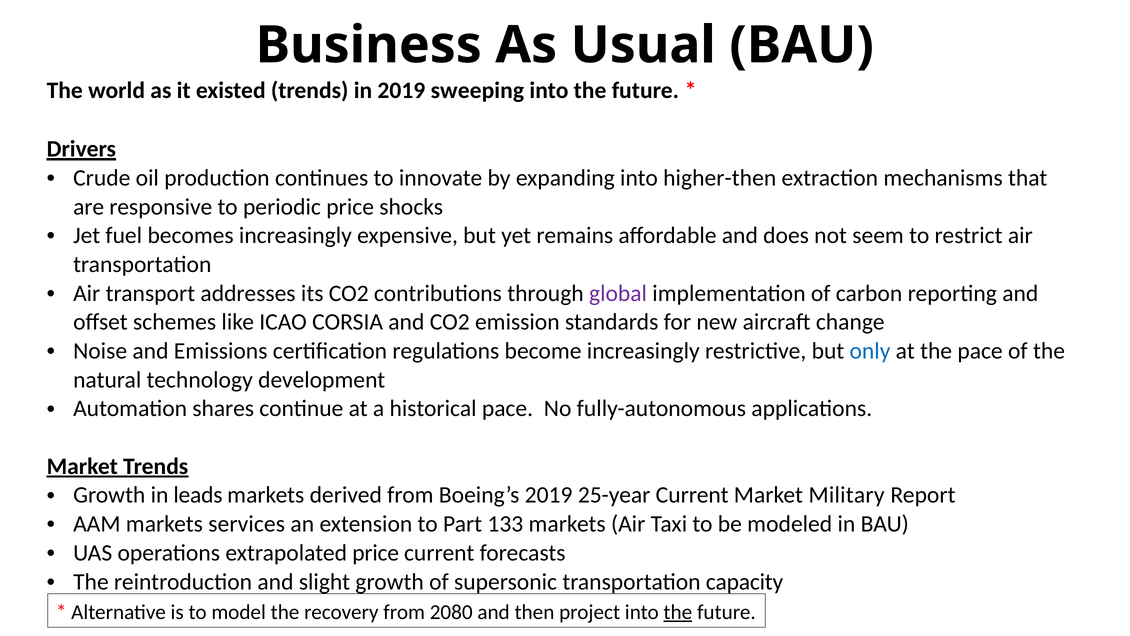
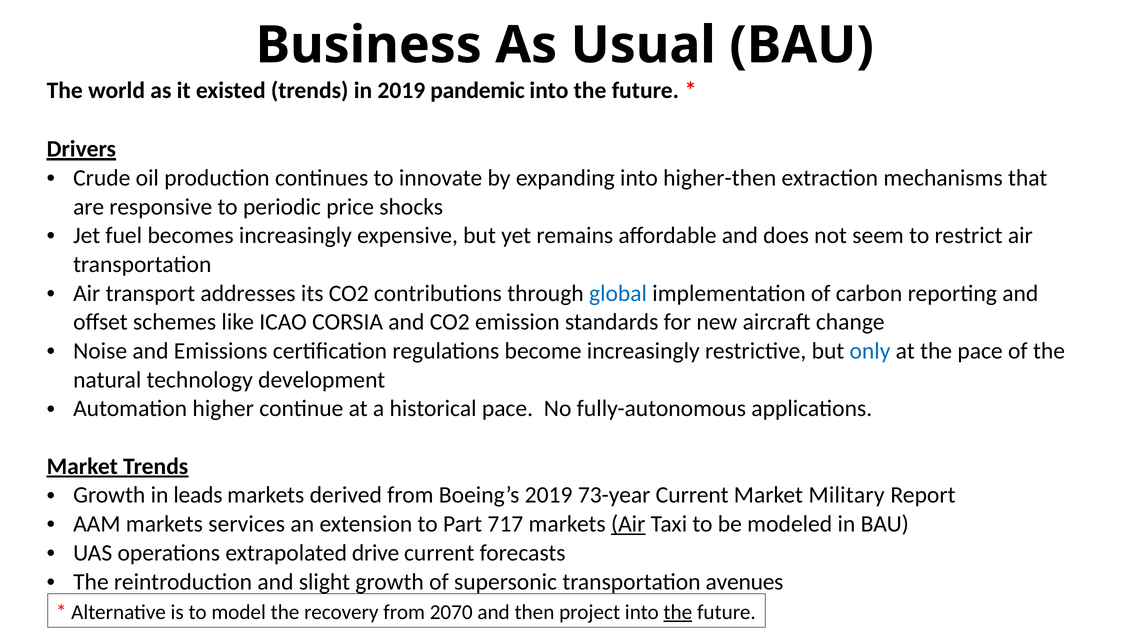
sweeping: sweeping -> pandemic (478, 91)
global colour: purple -> blue (618, 293)
shares: shares -> higher (223, 408)
25-year: 25-year -> 73-year (614, 495)
133: 133 -> 717 (505, 524)
Air underline: none -> present (628, 524)
extrapolated price: price -> drive (376, 553)
capacity: capacity -> avenues (745, 581)
2080: 2080 -> 2070 (451, 612)
